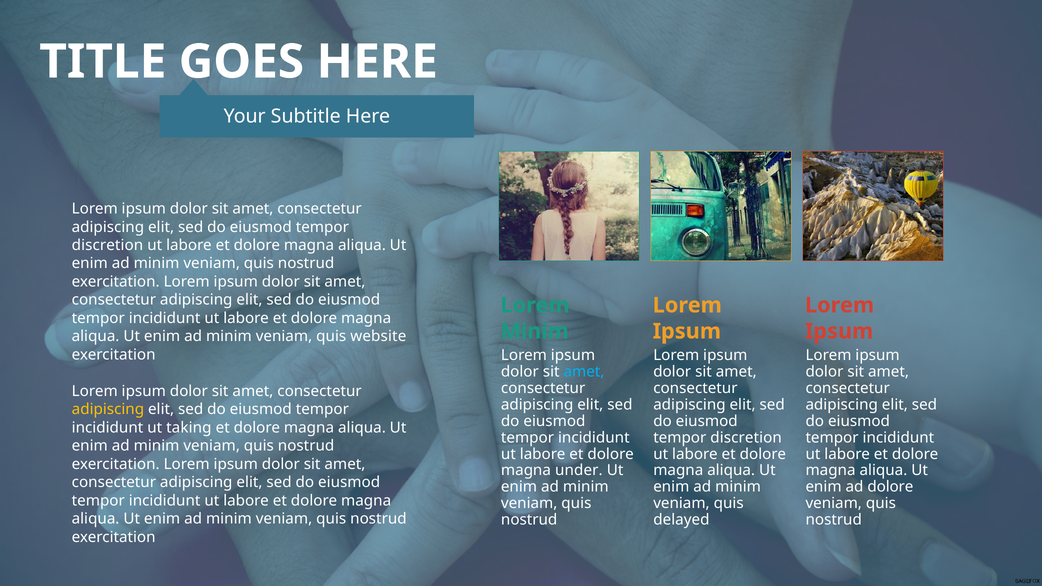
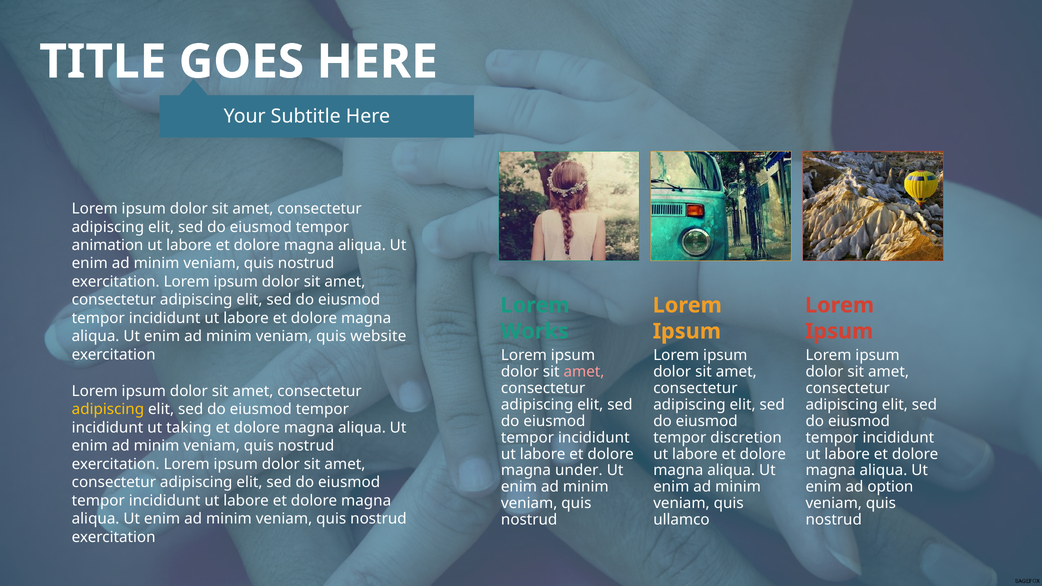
discretion: discretion -> animation (108, 245)
Minim: Minim -> Works (535, 331)
amet colour: light blue -> pink (584, 372)
ad dolore: dolore -> option (890, 487)
delayed: delayed -> ullamco (681, 520)
